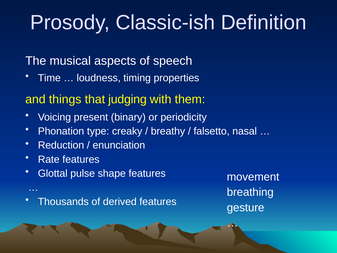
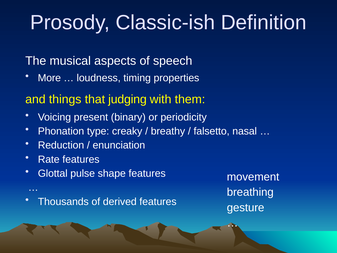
Time: Time -> More (49, 78)
